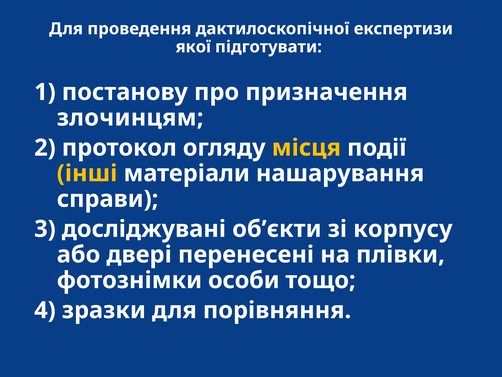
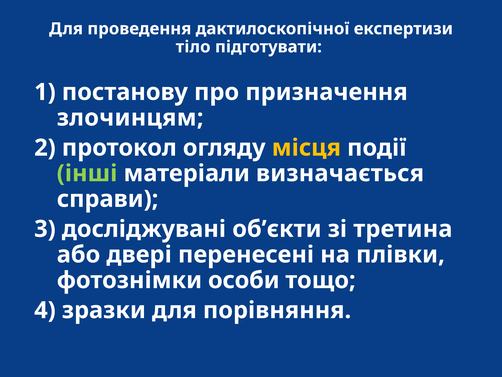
якої: якої -> тіло (193, 47)
інші colour: yellow -> light green (87, 173)
нашарування: нашарування -> визначається (340, 173)
корпусу: корпусу -> третина (403, 229)
